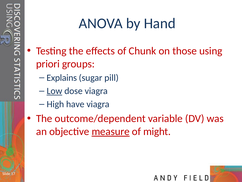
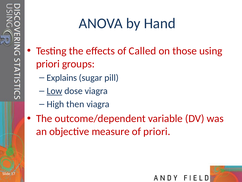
Chunk: Chunk -> Called (142, 51)
have: have -> then (75, 104)
measure underline: present -> none (111, 131)
of might: might -> priori (157, 131)
